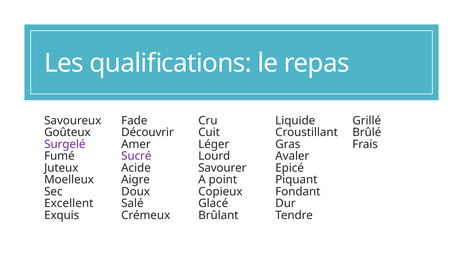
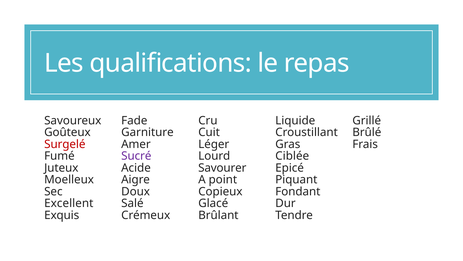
Découvrir: Découvrir -> Garniture (147, 132)
Surgelé colour: purple -> red (65, 144)
Avaler: Avaler -> Ciblée (292, 156)
